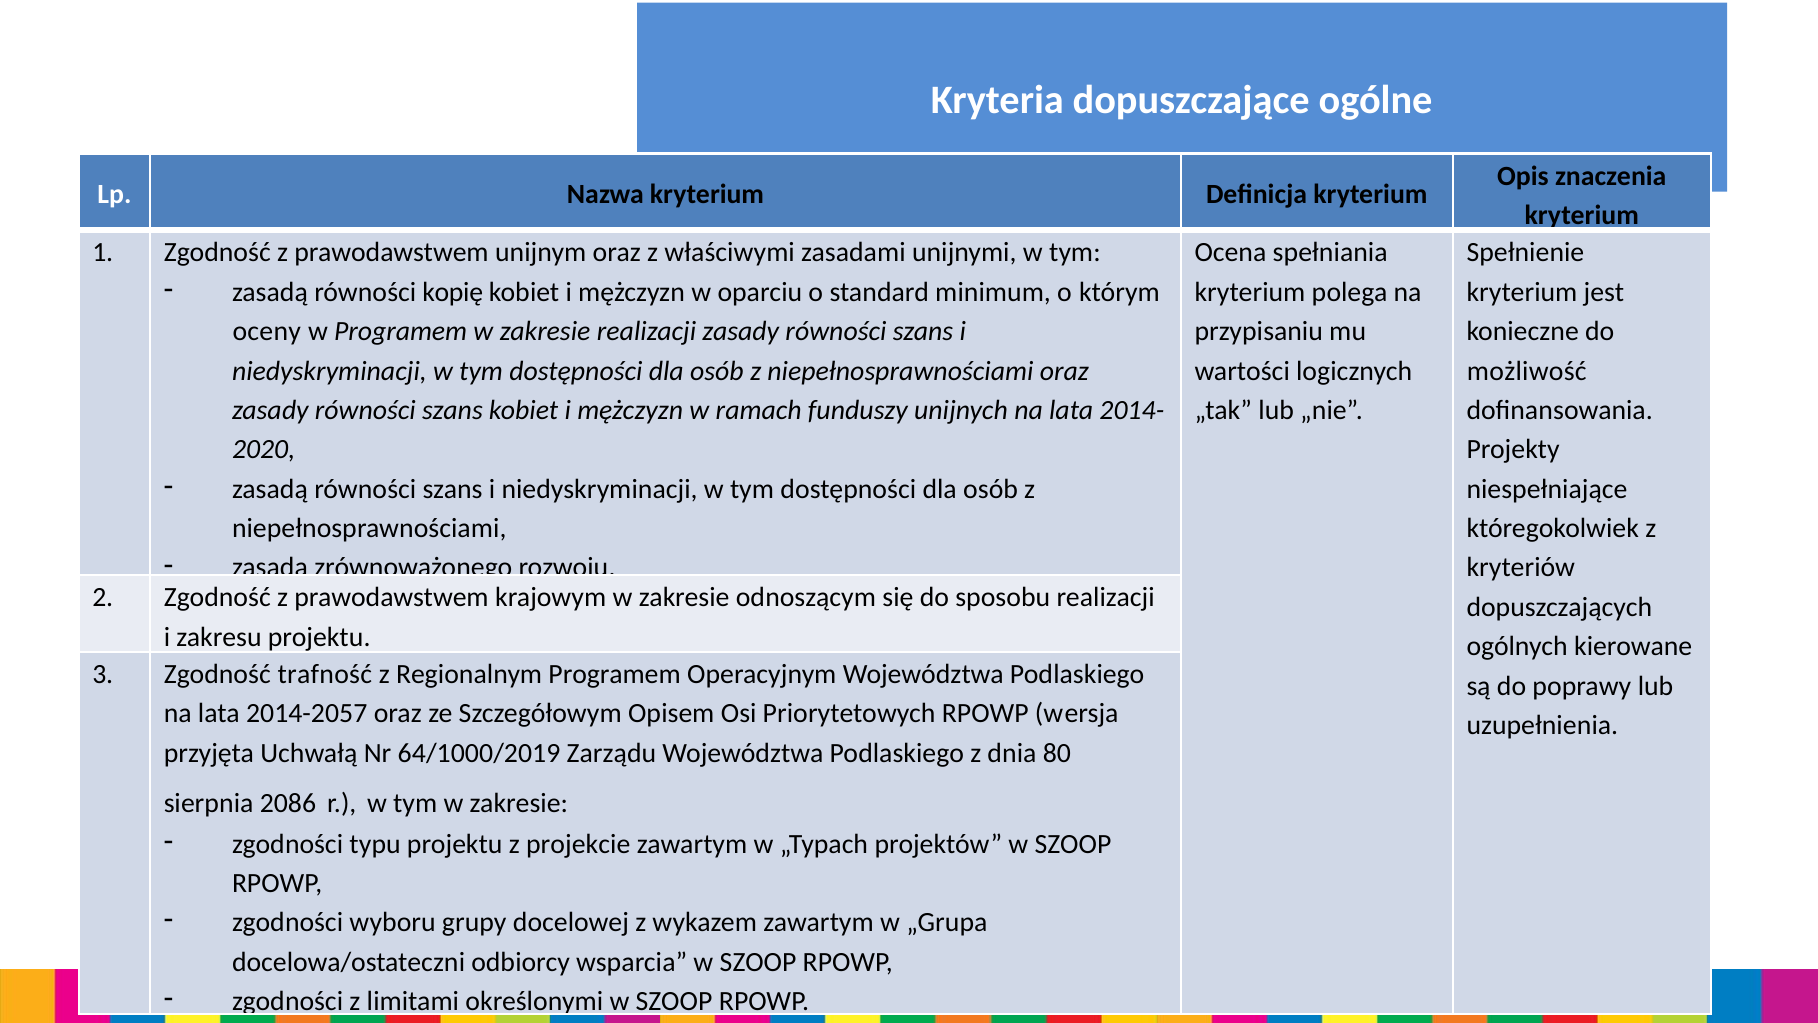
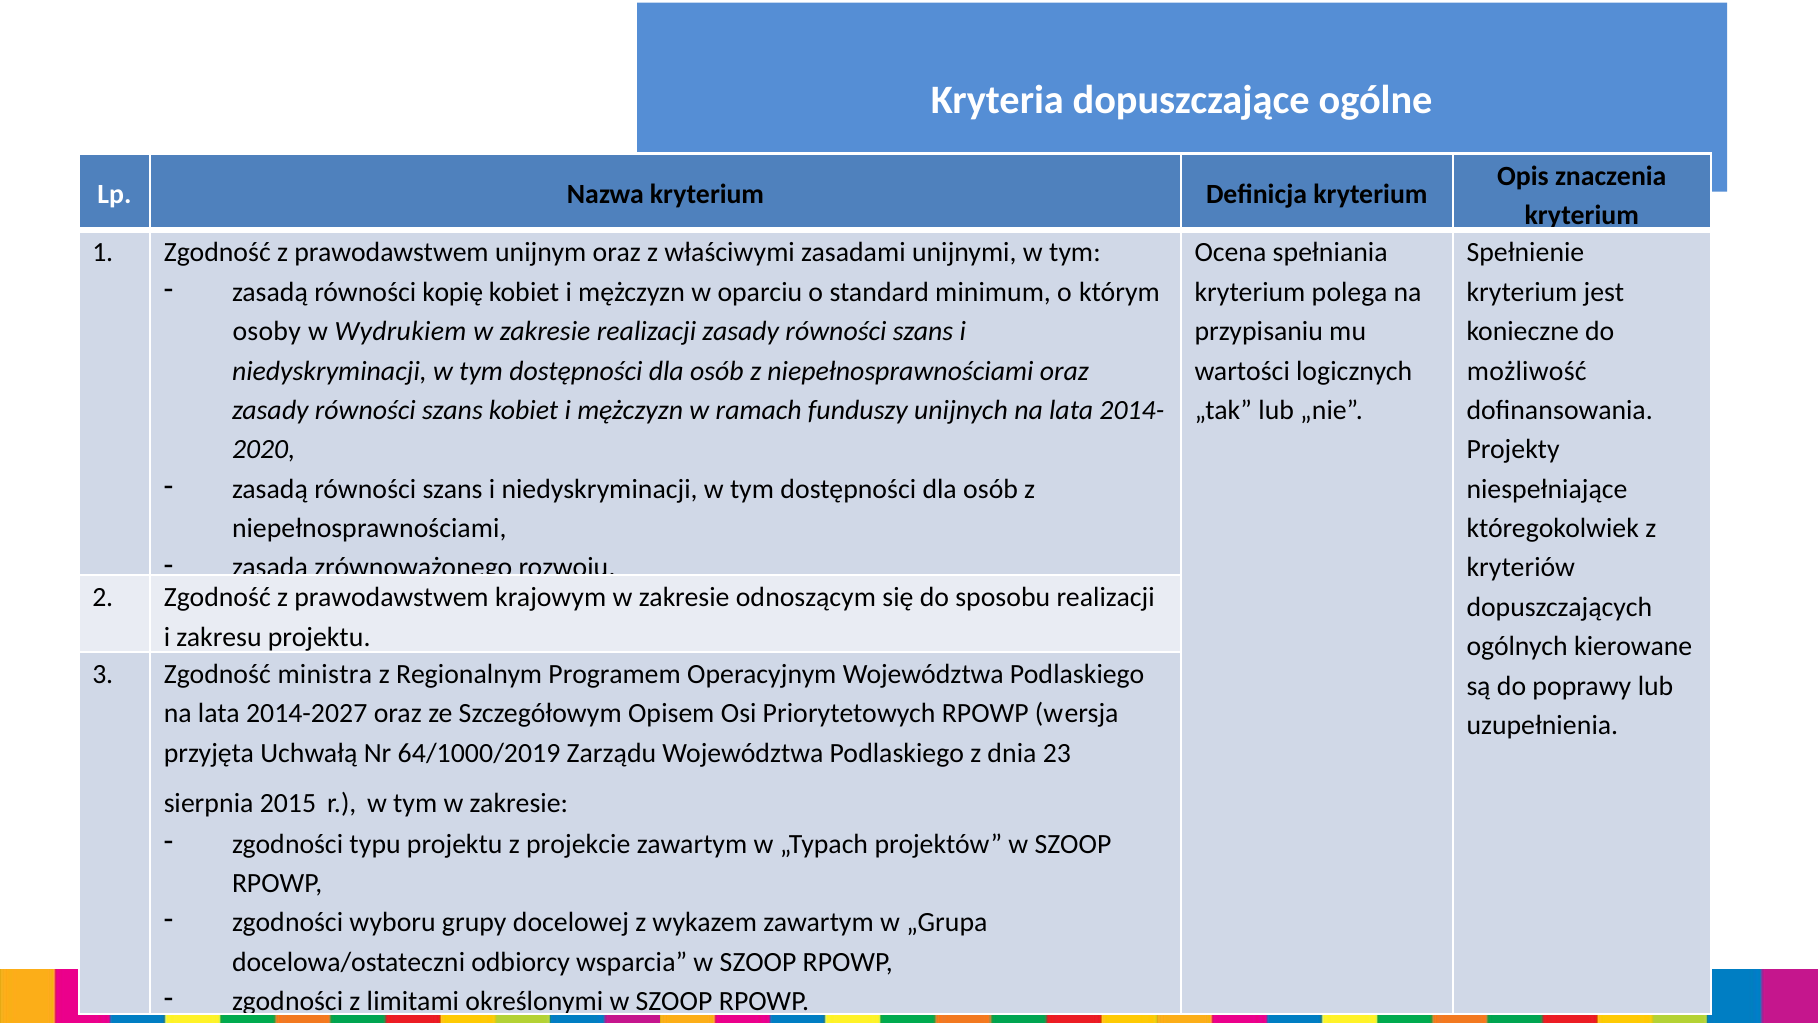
oceny: oceny -> osoby (267, 331)
w Programem: Programem -> Wydrukiem (401, 331)
trafność: trafność -> ministra (325, 674)
2014-2057: 2014-2057 -> 2014-2027 (307, 713)
80: 80 -> 23 (1057, 753)
2086: 2086 -> 2015 (288, 803)
